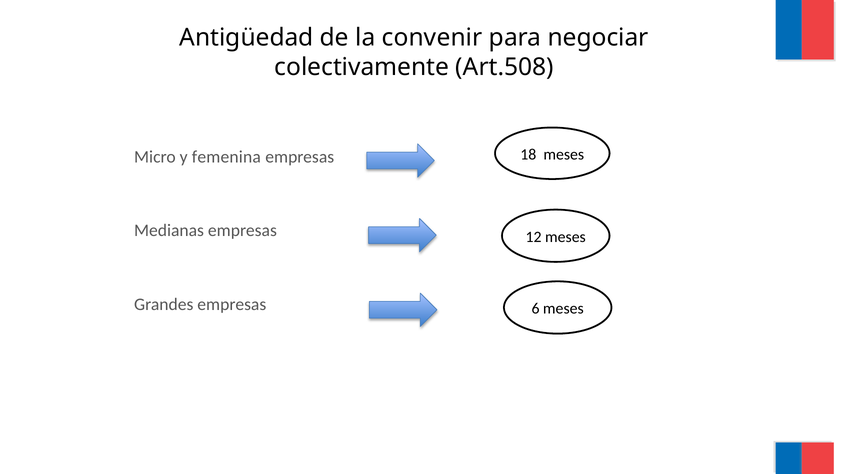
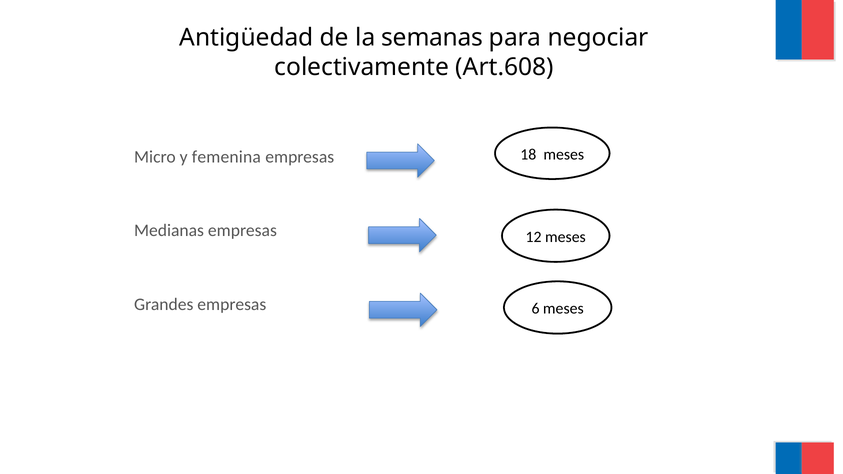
convenir: convenir -> semanas (432, 38)
Art.508: Art.508 -> Art.608 (505, 67)
